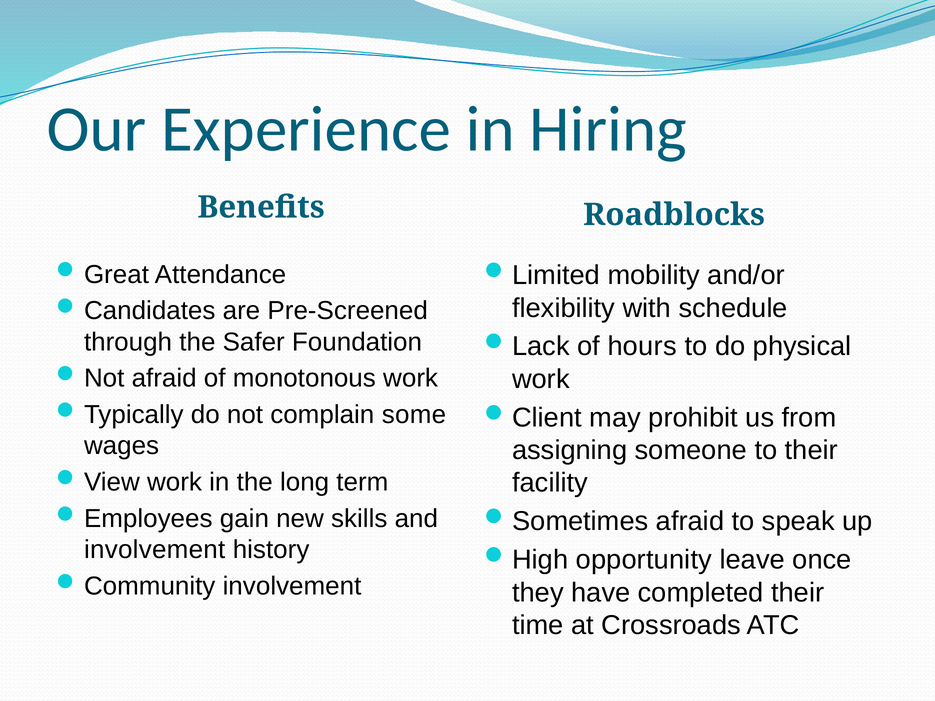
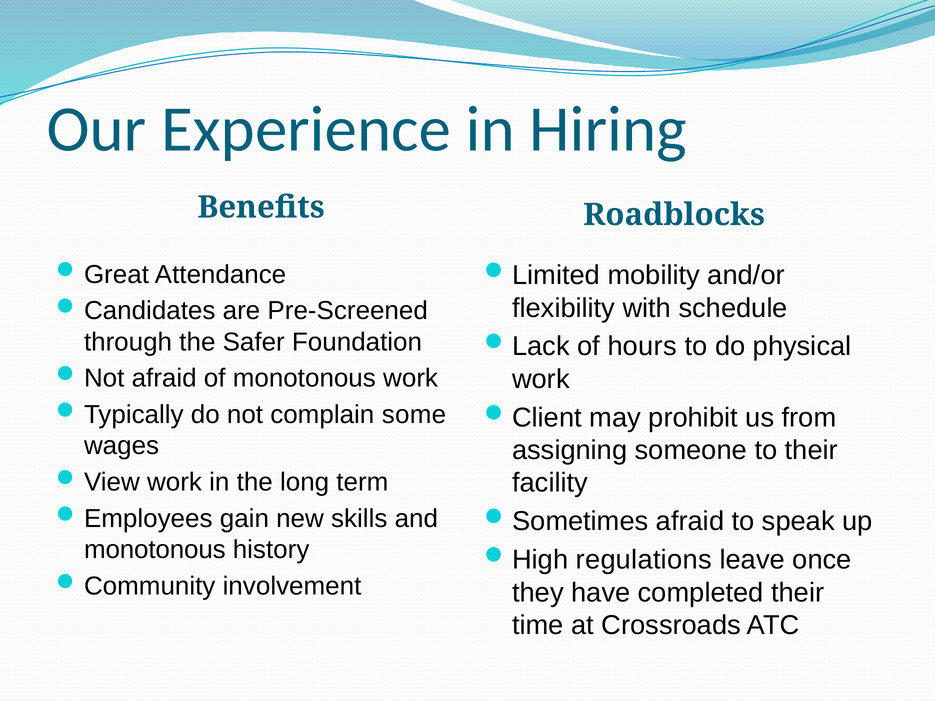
involvement: involvement -> monotonous (155, 550)
opportunity: opportunity -> regulations (644, 560)
